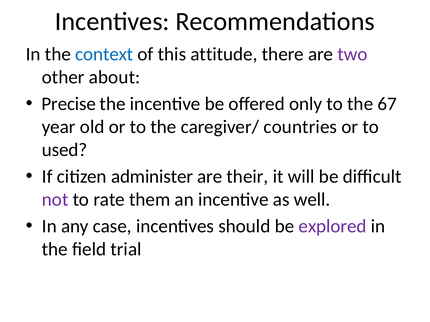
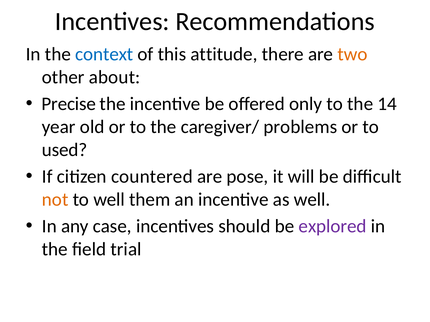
two colour: purple -> orange (353, 54)
67: 67 -> 14 (387, 104)
countries: countries -> problems (300, 127)
administer: administer -> countered (152, 177)
their: their -> pose (248, 177)
not colour: purple -> orange (55, 200)
to rate: rate -> well (109, 200)
